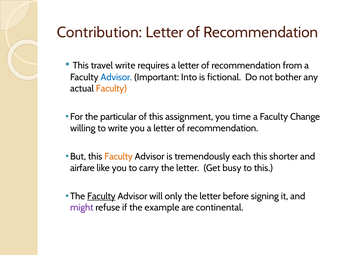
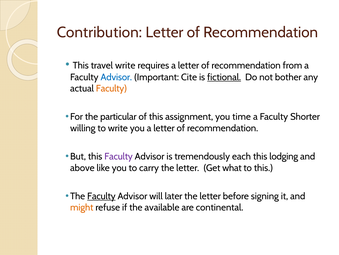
Into: Into -> Cite (189, 77)
fictional underline: none -> present (224, 77)
Change: Change -> Shorter (305, 117)
Faculty colour: orange -> purple (119, 156)
shorter: shorter -> lodging (284, 156)
airfare: airfare -> above (82, 167)
busy: busy -> what (232, 167)
only: only -> later (174, 196)
might colour: purple -> orange (82, 207)
example: example -> available (162, 207)
